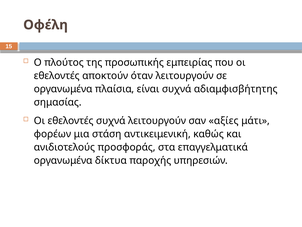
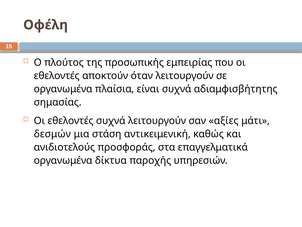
φορέων: φορέων -> δεσμών (52, 134)
